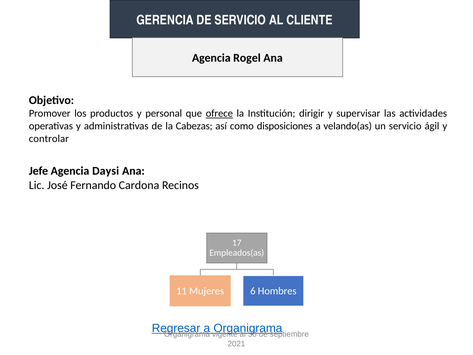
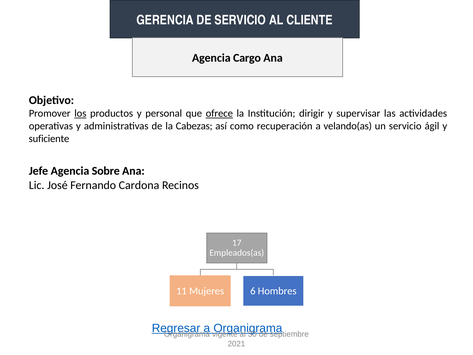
Rogel: Rogel -> Cargo (247, 58)
los underline: none -> present (80, 113)
disposiciones: disposiciones -> recuperación (285, 126)
controlar: controlar -> suficiente (49, 139)
Daysi: Daysi -> Sobre (106, 171)
